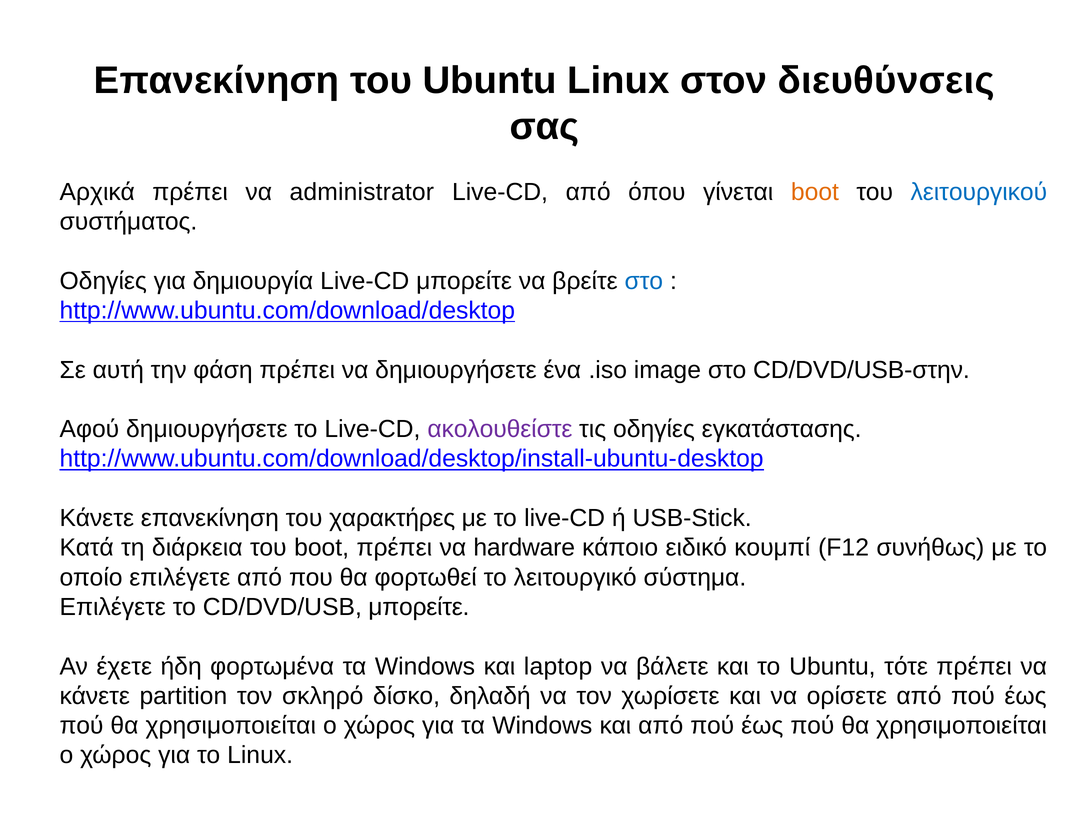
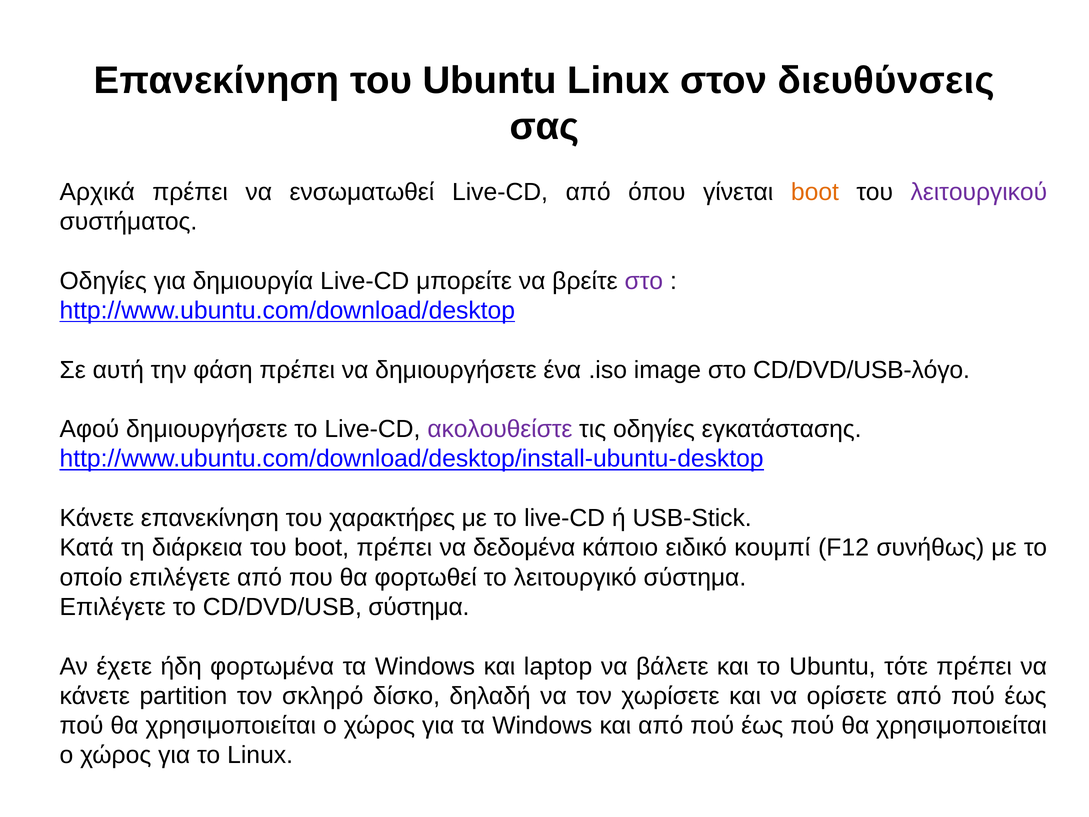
administrator: administrator -> ενσωματωθεί (362, 192)
λειτουργικού colour: blue -> purple (979, 192)
στο colour: blue -> purple (644, 281)
CD/DVD/USB-στην: CD/DVD/USB-στην -> CD/DVD/USB-λόγο (861, 370)
hardware: hardware -> δεδομένα (524, 548)
CD/DVD/USB μπορείτε: μπορείτε -> σύστημα (419, 607)
